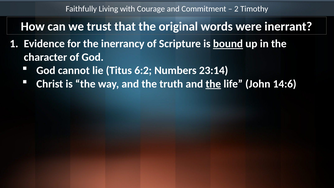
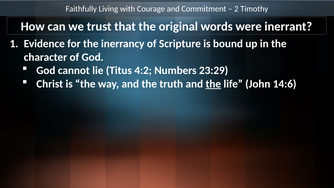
bound underline: present -> none (228, 44)
6:2: 6:2 -> 4:2 (143, 70)
23:14: 23:14 -> 23:29 (214, 70)
